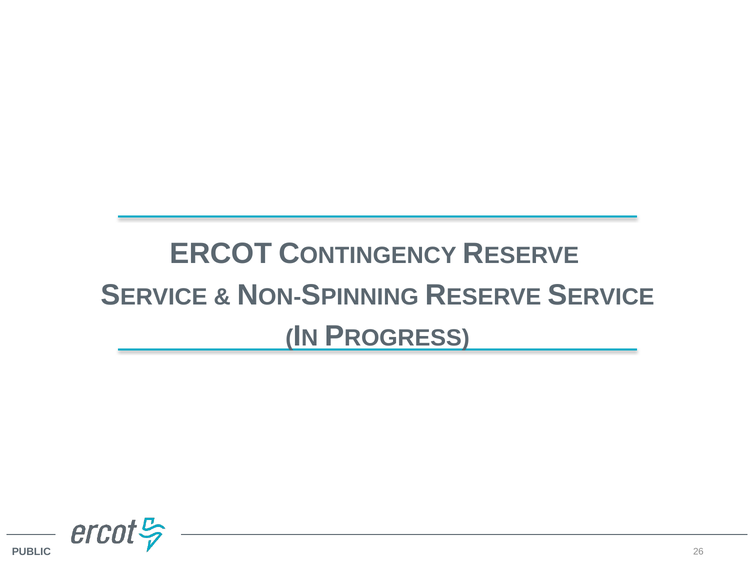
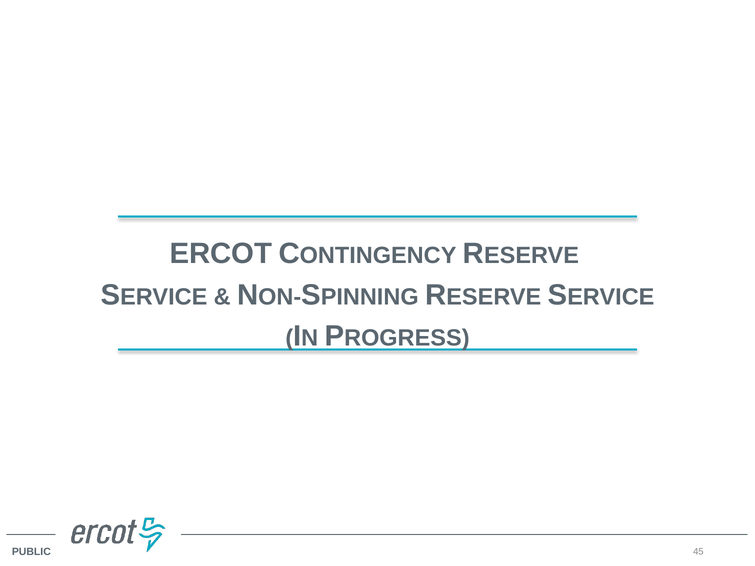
26: 26 -> 45 (698, 552)
